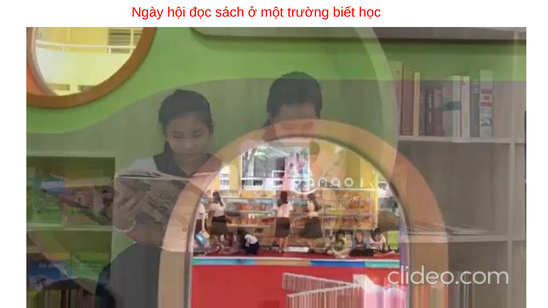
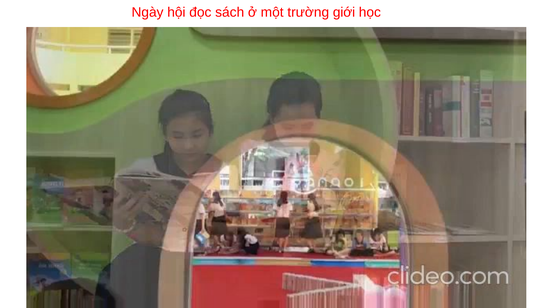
biết: biết -> giới (344, 12)
